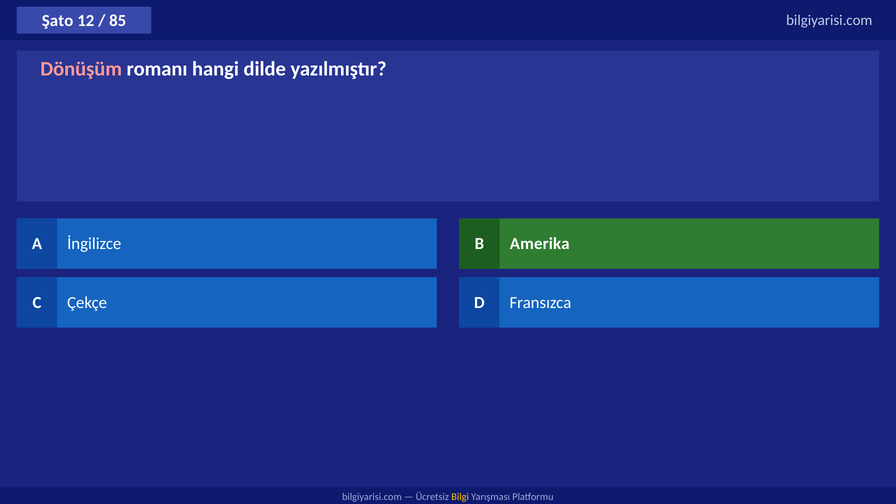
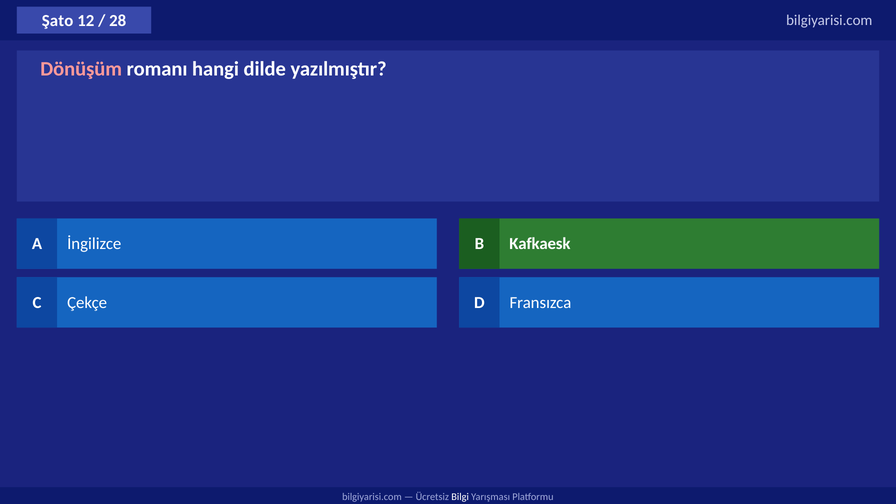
85: 85 -> 28 (118, 20)
Amerika: Amerika -> Kafkaesk (540, 244)
Bilgi colour: yellow -> white (460, 497)
